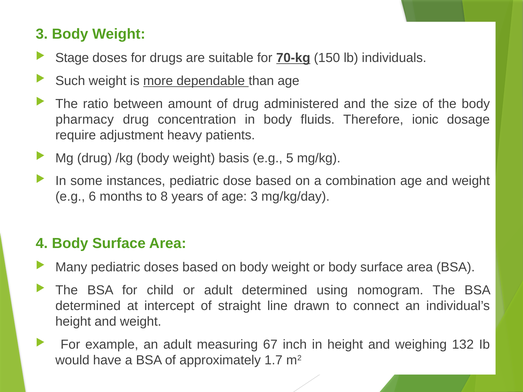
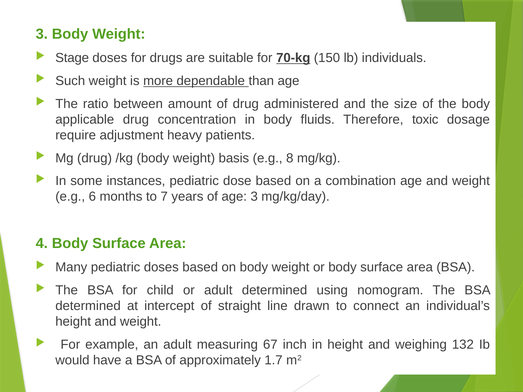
pharmacy: pharmacy -> applicable (85, 119)
ionic: ionic -> toxic (425, 119)
5: 5 -> 8 (290, 158)
8: 8 -> 7 (164, 197)
